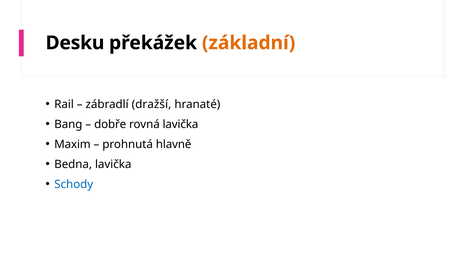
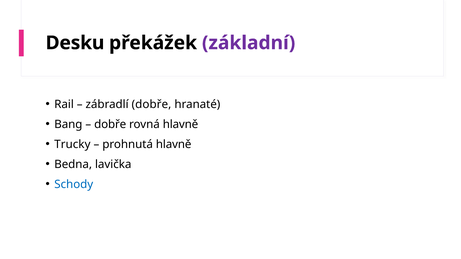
základní colour: orange -> purple (249, 43)
zábradlí dražší: dražší -> dobře (151, 105)
rovná lavička: lavička -> hlavně (180, 125)
Maxim: Maxim -> Trucky (72, 145)
